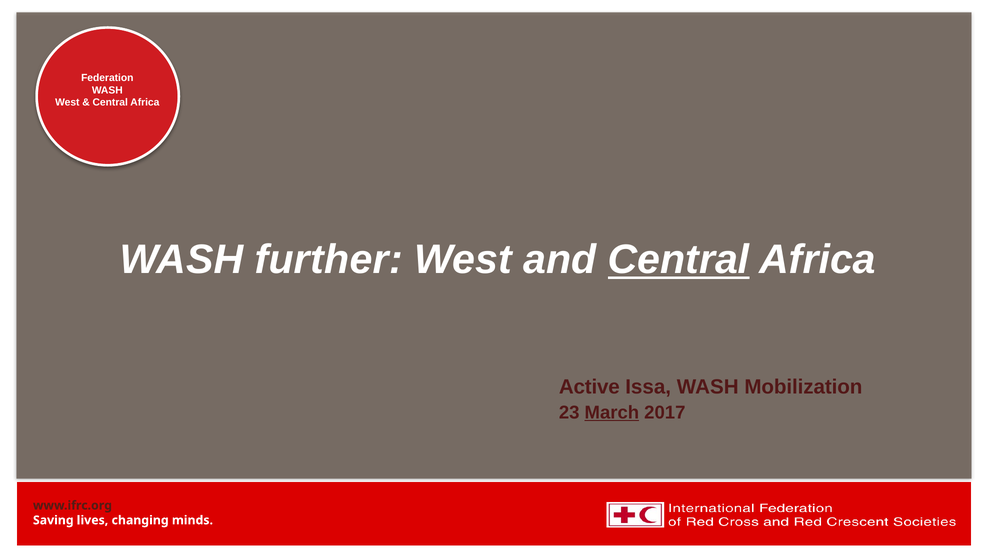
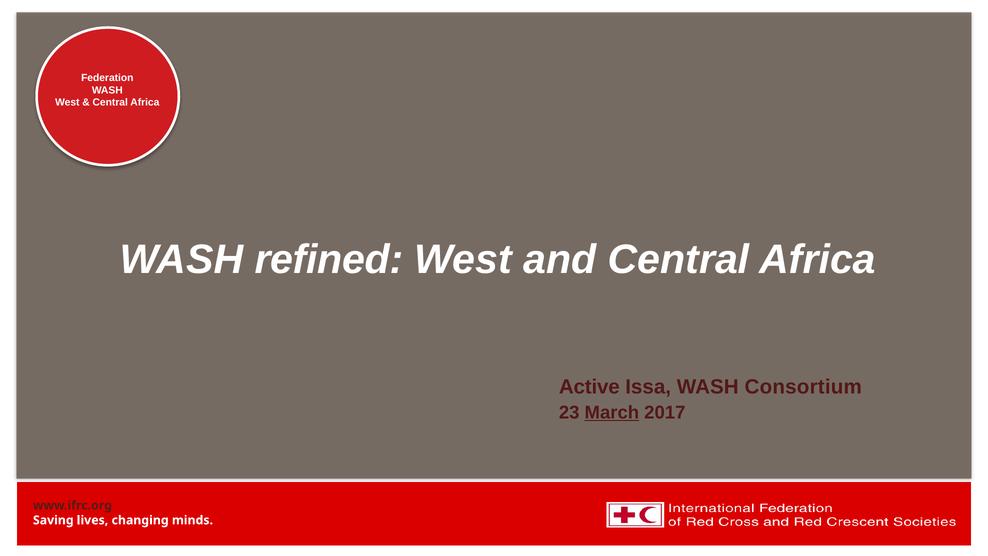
further: further -> refined (329, 260)
Central underline: present -> none (679, 260)
Mobilization: Mobilization -> Consortium (803, 387)
